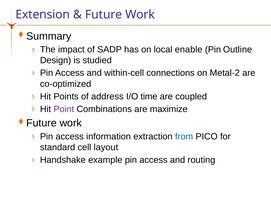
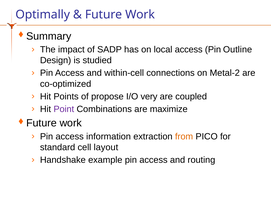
Extension: Extension -> Optimally (43, 14)
local enable: enable -> access (189, 50)
address: address -> propose (107, 97)
time: time -> very (149, 97)
from colour: blue -> orange (184, 137)
